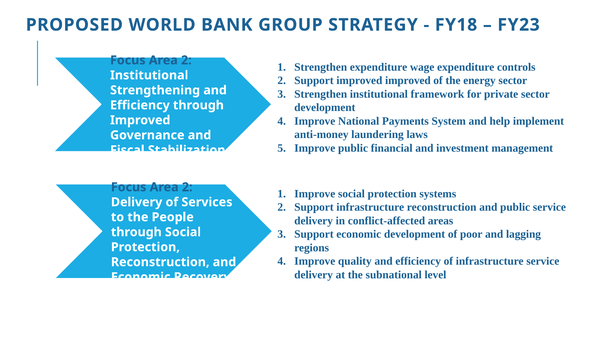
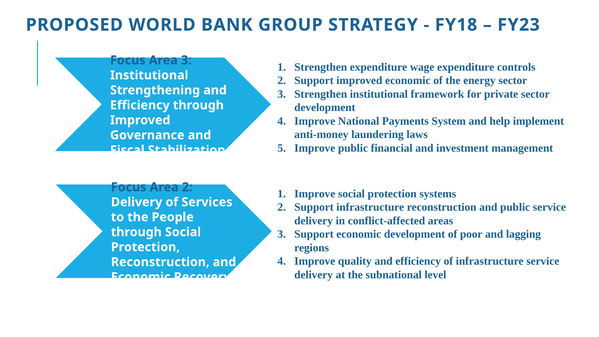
2: 2 -> 3 (186, 60)
improved improved: improved -> economic (408, 81)
